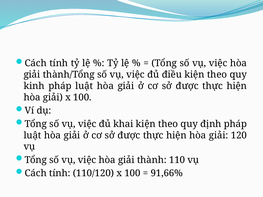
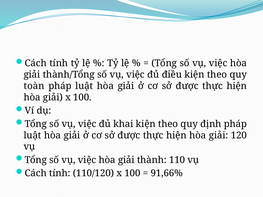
kinh: kinh -> toàn (34, 86)
